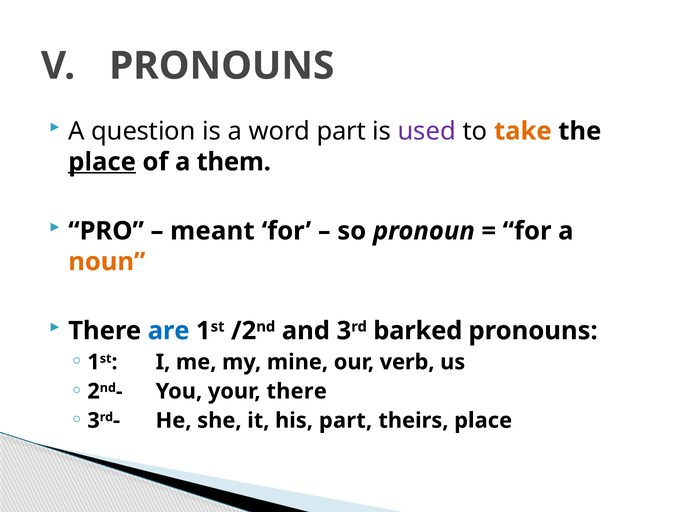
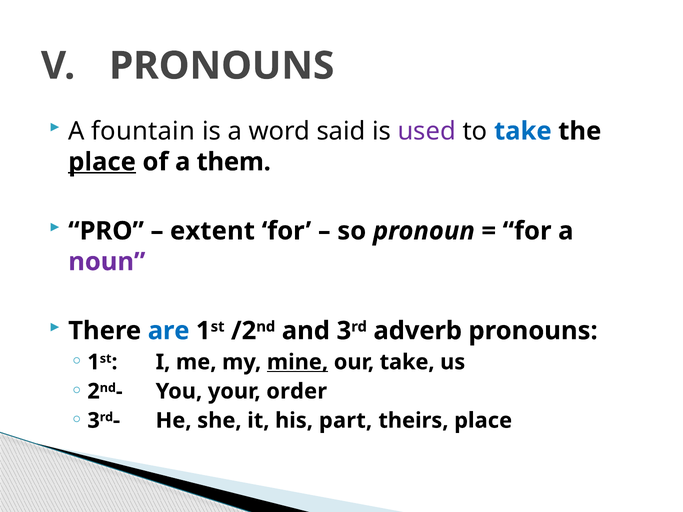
question: question -> fountain (143, 131)
word part: part -> said (341, 131)
take colour: orange -> blue (523, 131)
meant: meant -> extent (212, 231)
noun colour: orange -> purple (107, 262)
barked: barked -> adverb (418, 331)
mine underline: none -> present (297, 362)
our verb: verb -> take (407, 362)
your there: there -> order (297, 391)
